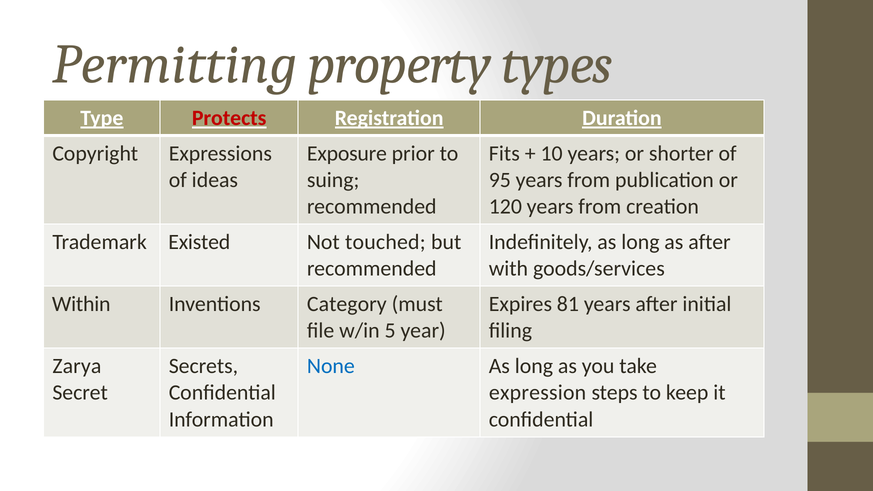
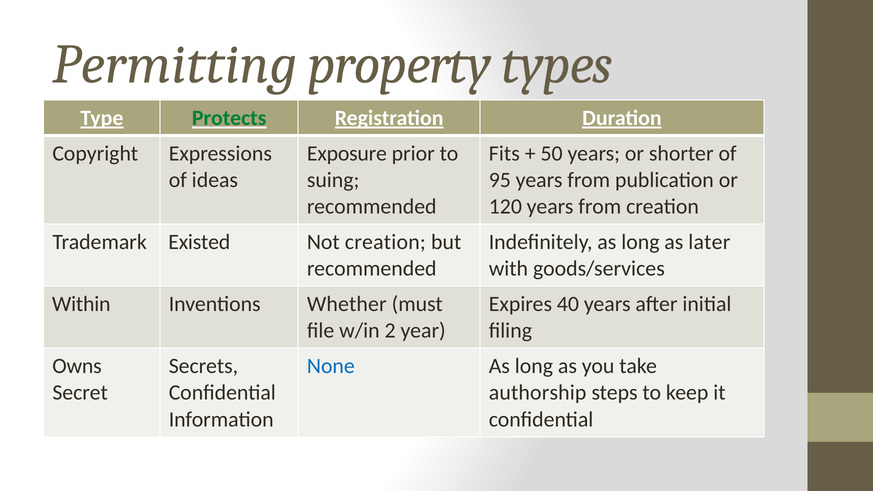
Protects colour: red -> green (229, 118)
10: 10 -> 50 (552, 153)
Not touched: touched -> creation (385, 242)
as after: after -> later (709, 242)
Category: Category -> Whether (347, 304)
81: 81 -> 40 (568, 304)
5: 5 -> 2 (390, 331)
Zarya: Zarya -> Owns (77, 366)
expression: expression -> authorship (538, 393)
